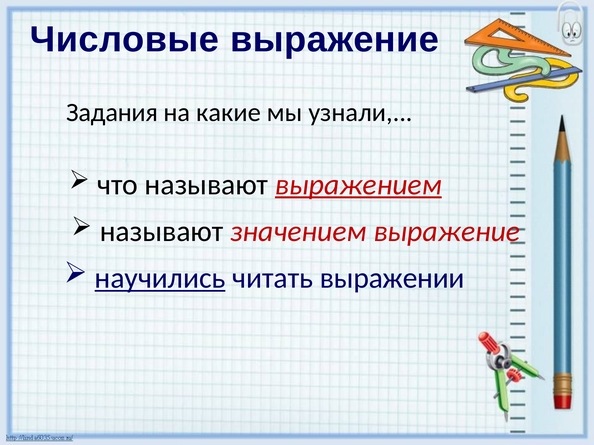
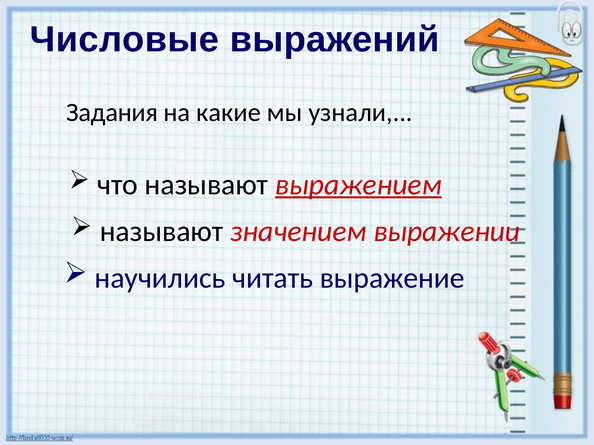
Числовые выражение: выражение -> выражений (335, 40)
значением выражение: выражение -> выражении (447, 232)
научились underline: present -> none (160, 278)
выражении: выражении -> выражение (392, 278)
